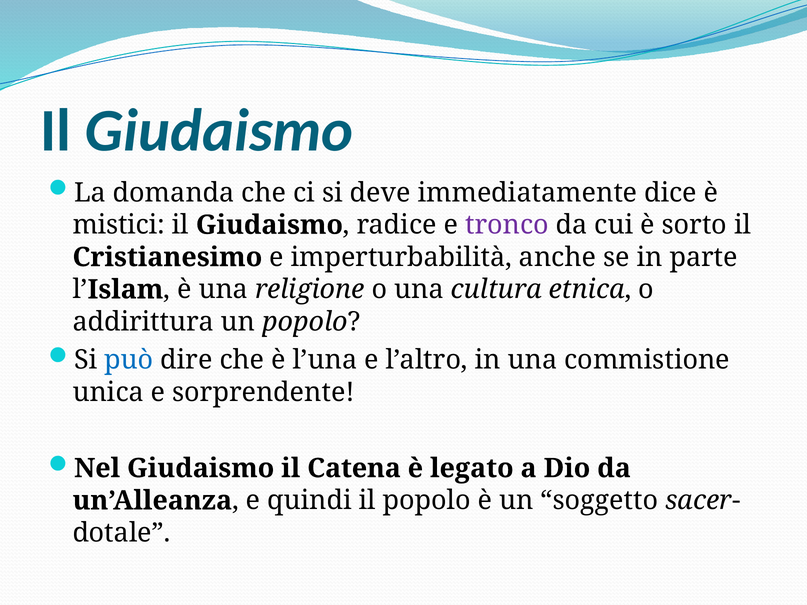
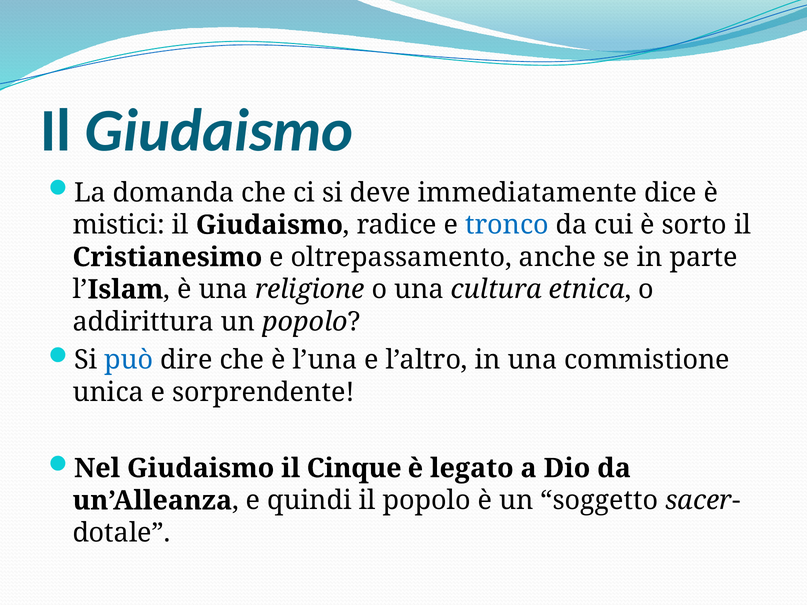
tronco colour: purple -> blue (507, 225)
imperturbabilità: imperturbabilità -> oltrepassamento (401, 257)
Catena: Catena -> Cinque (354, 468)
